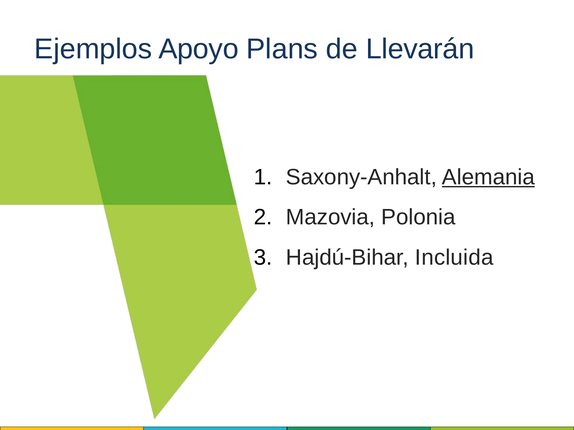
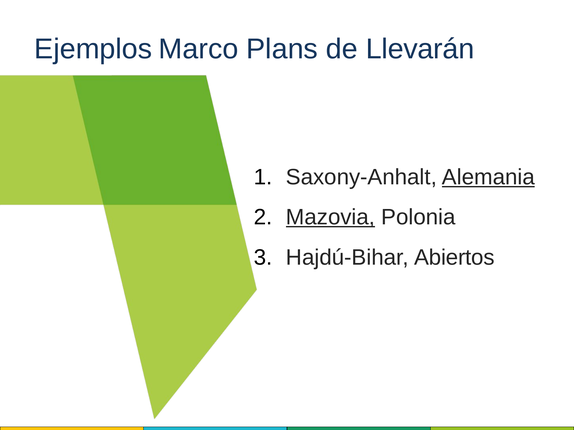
Apoyo: Apoyo -> Marco (198, 49)
Mazovia underline: none -> present (331, 217)
Incluida: Incluida -> Abiertos (454, 258)
